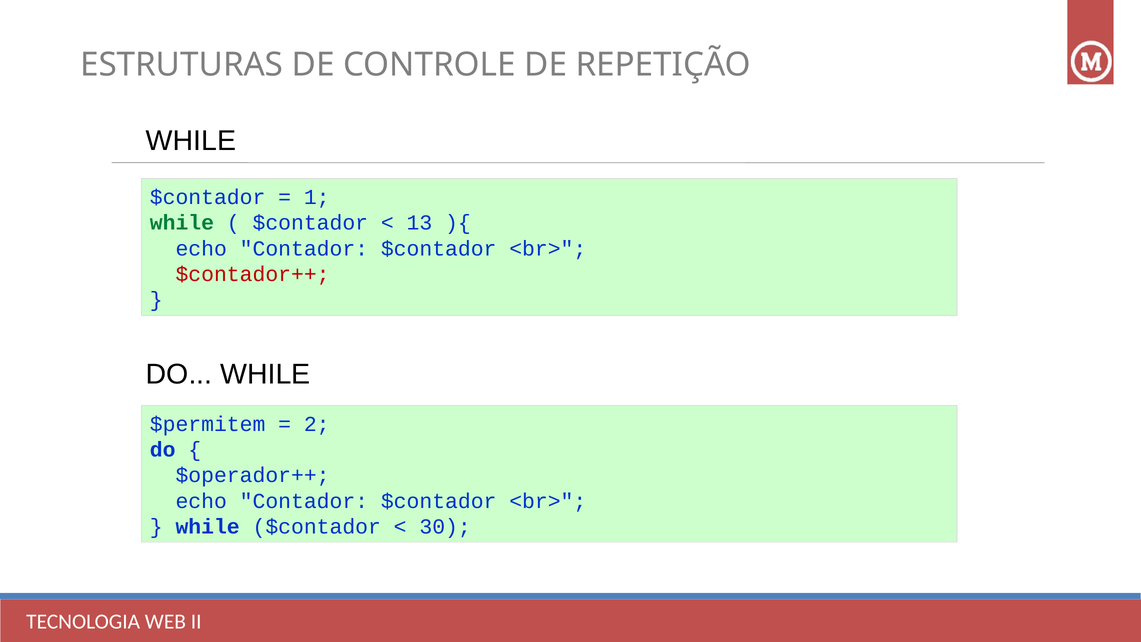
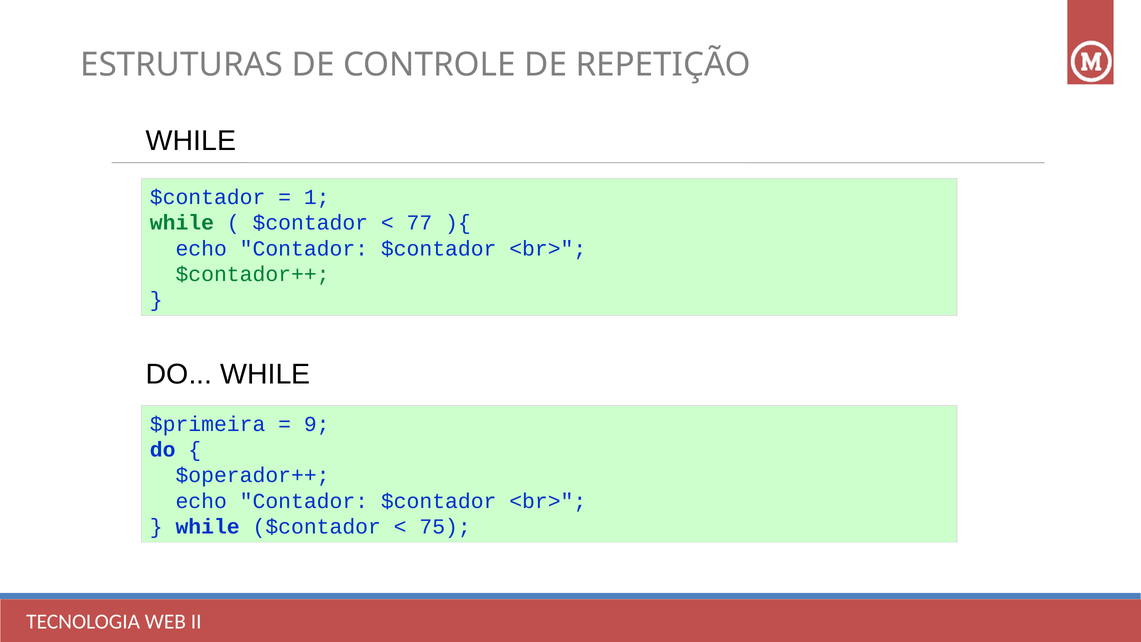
13: 13 -> 77 (419, 223)
$contador++ colour: red -> green (253, 274)
$permitem: $permitem -> $primeira (208, 424)
2: 2 -> 9 (317, 424)
30: 30 -> 75 (445, 527)
